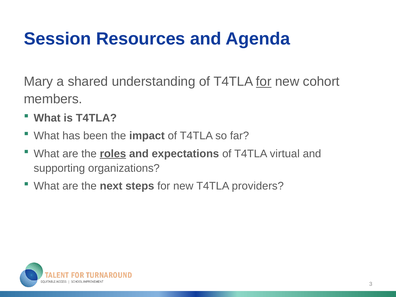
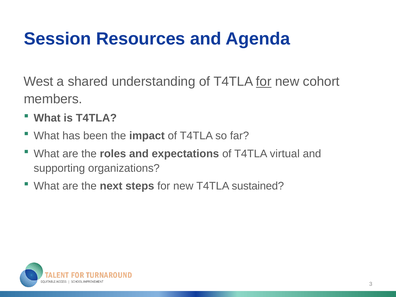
Mary: Mary -> West (38, 82)
roles underline: present -> none (113, 154)
providers: providers -> sustained (258, 186)
